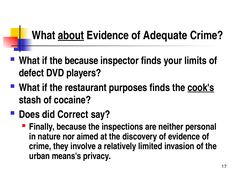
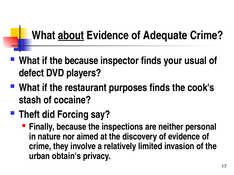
limits: limits -> usual (196, 61)
cook's underline: present -> none (201, 88)
Does: Does -> Theft (29, 115)
Correct: Correct -> Forcing (73, 115)
means's: means's -> obtain's (66, 157)
